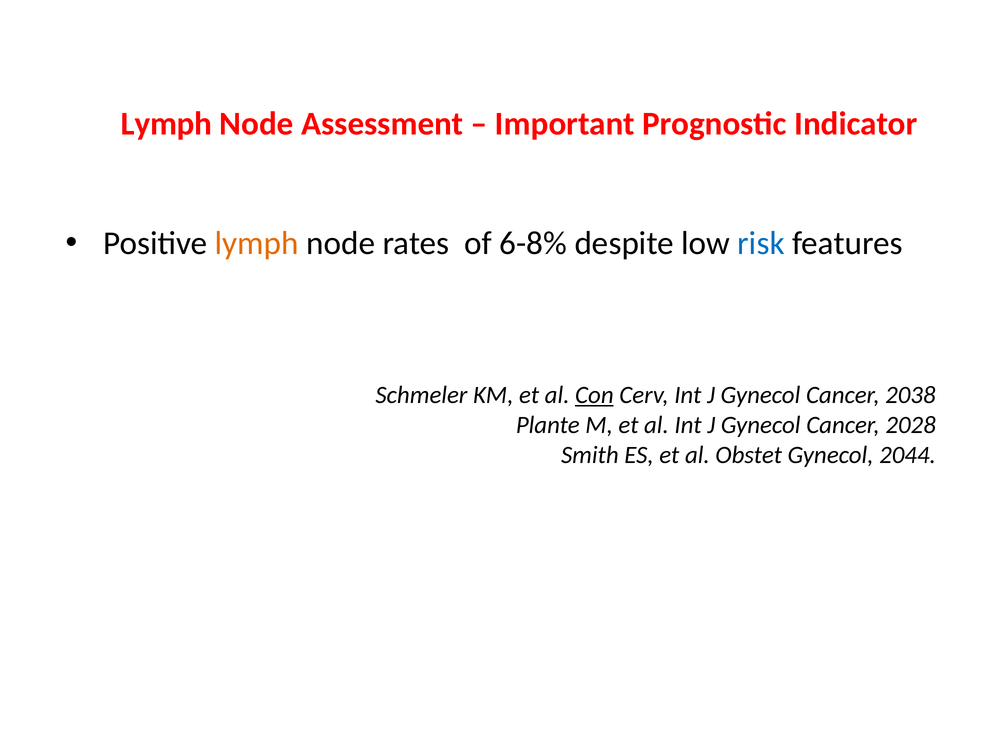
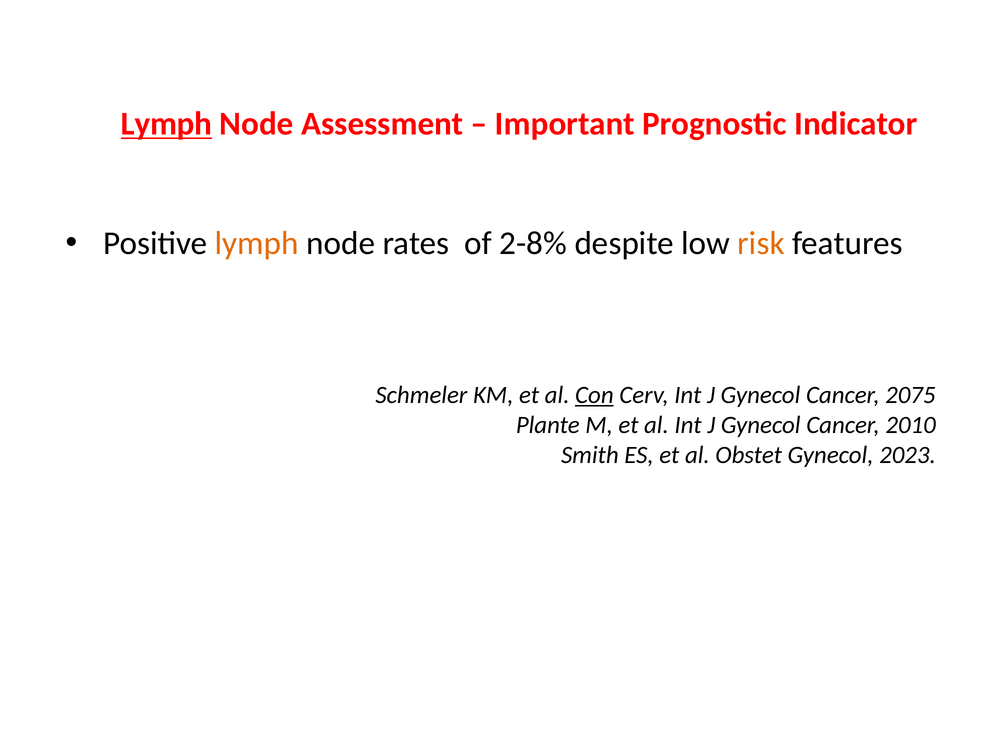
Lymph underline: none -> present (167, 124)
6-8%: 6-8% -> 2-8% (533, 243)
risk colour: blue -> orange (761, 243)
2038: 2038 -> 2075 (910, 395)
2028: 2028 -> 2010 (911, 425)
2044: 2044 -> 2023 (907, 455)
